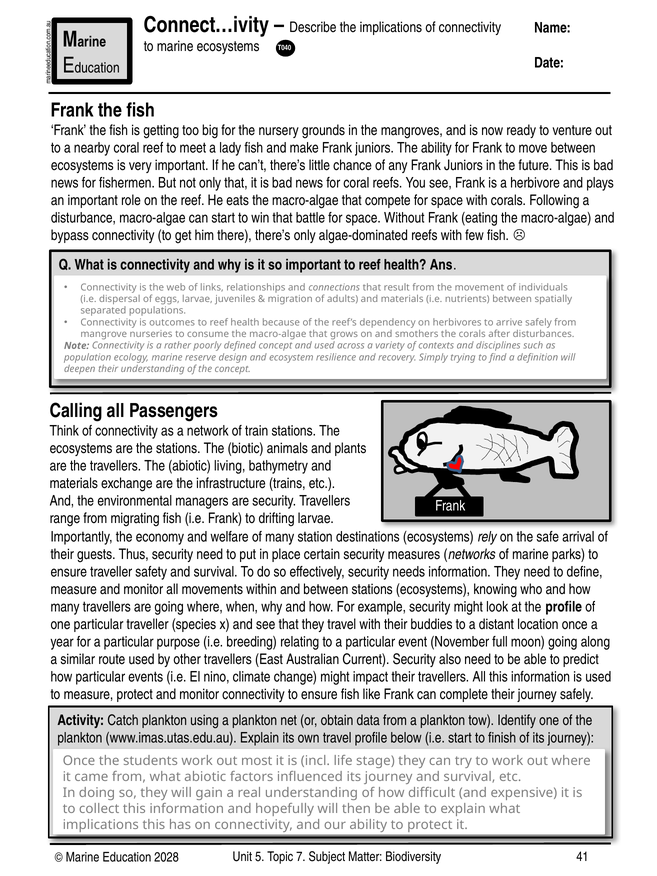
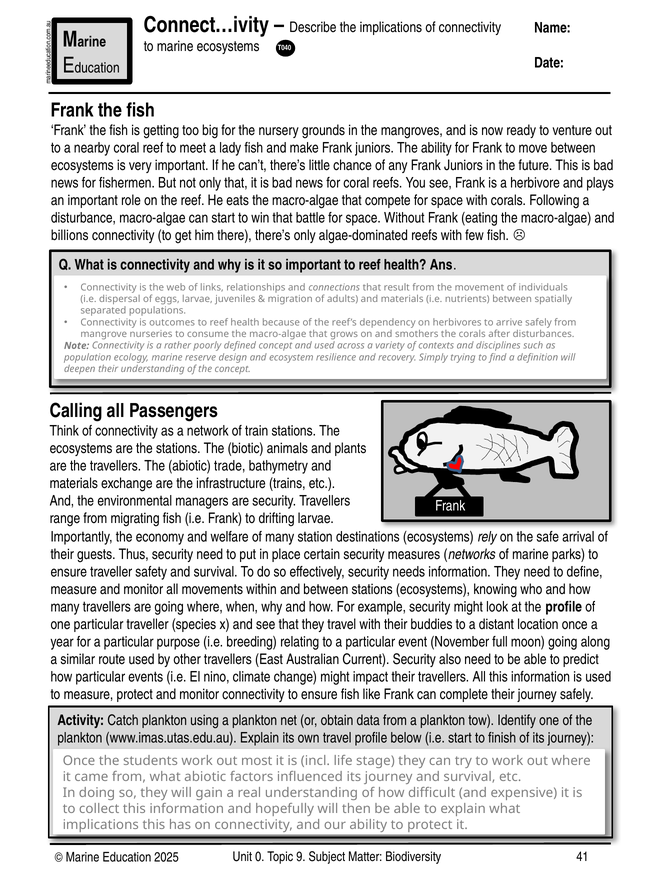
bypass: bypass -> billions (70, 235)
living: living -> trade (230, 466)
2028: 2028 -> 2025 (167, 858)
5: 5 -> 0 (260, 857)
7: 7 -> 9 (301, 857)
